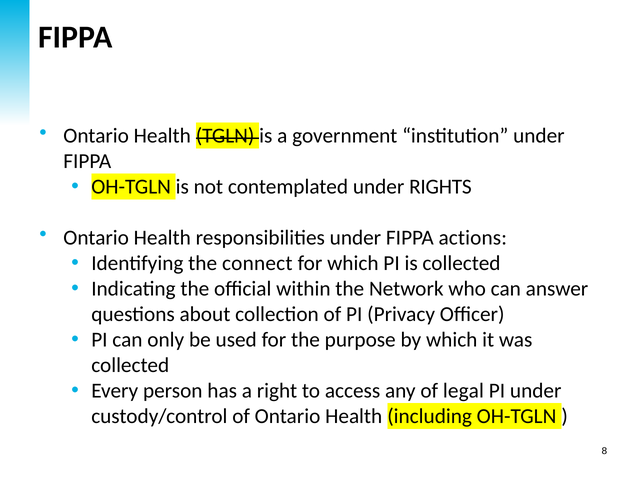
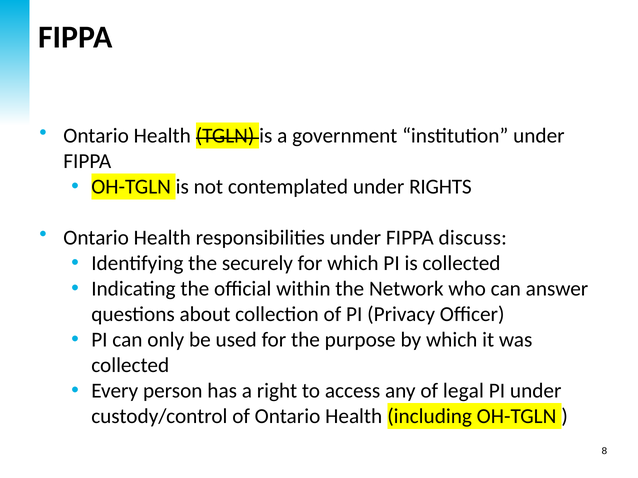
actions: actions -> discuss (473, 238)
connect: connect -> securely (257, 264)
